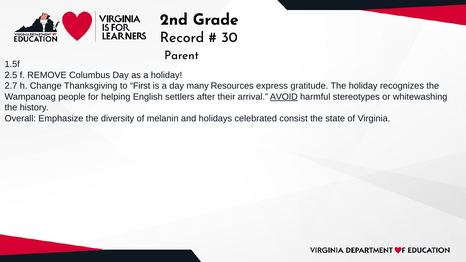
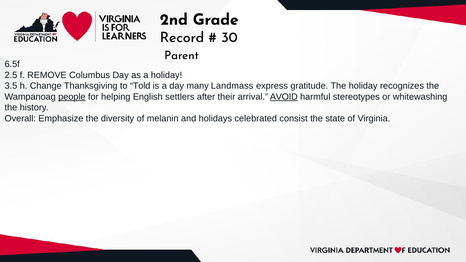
1.5f: 1.5f -> 6.5f (12, 64)
2.7: 2.7 -> 3.5 (11, 86)
First: First -> Told (140, 86)
Resources: Resources -> Landmass (232, 86)
people underline: none -> present (72, 97)
